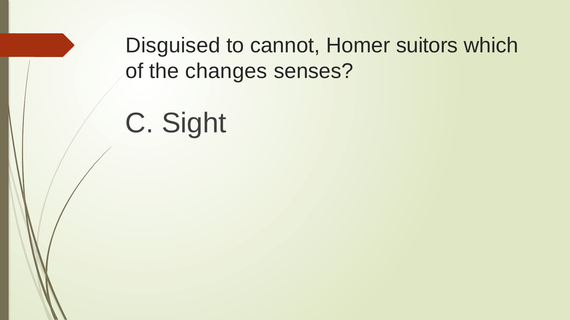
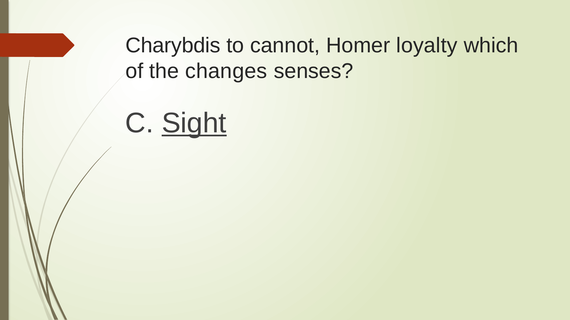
Disguised: Disguised -> Charybdis (173, 46)
suitors: suitors -> loyalty (427, 46)
Sight underline: none -> present (194, 123)
